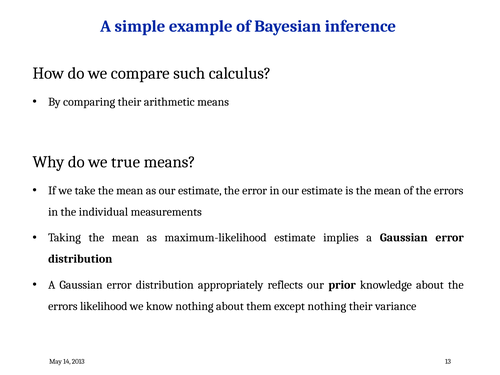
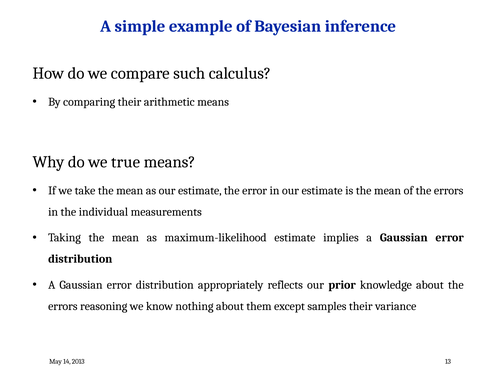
likelihood: likelihood -> reasoning (104, 306)
except nothing: nothing -> samples (327, 306)
